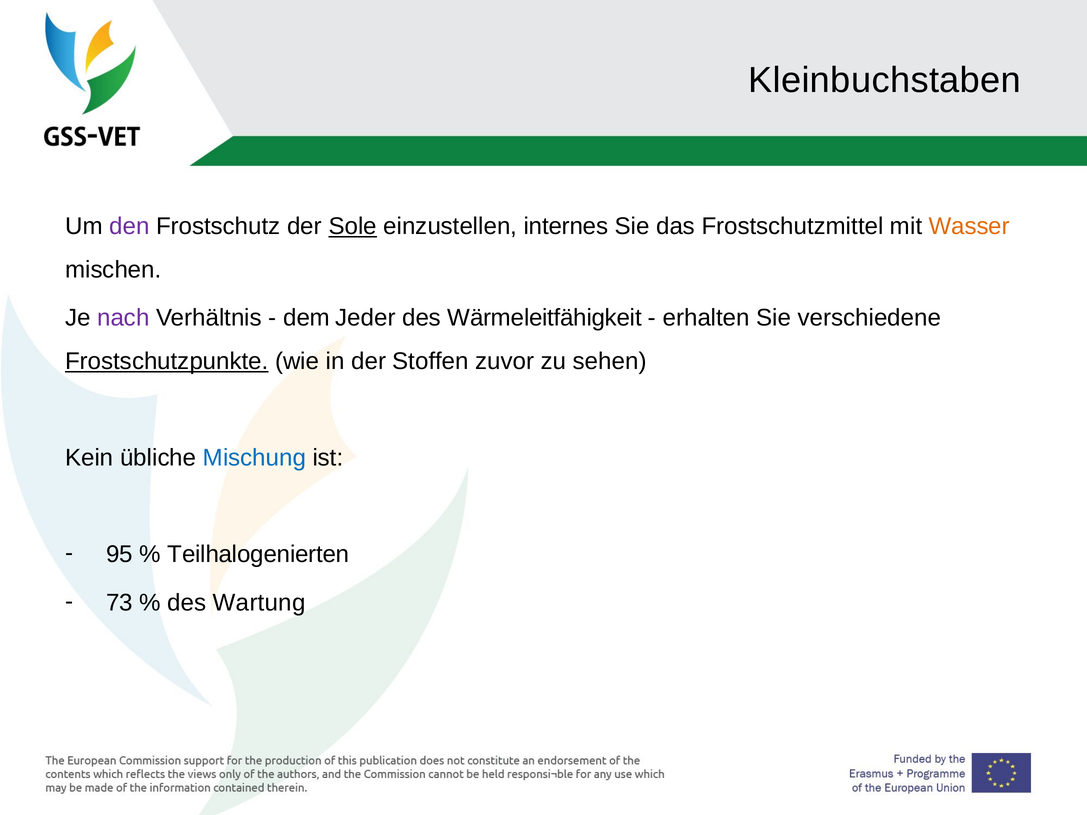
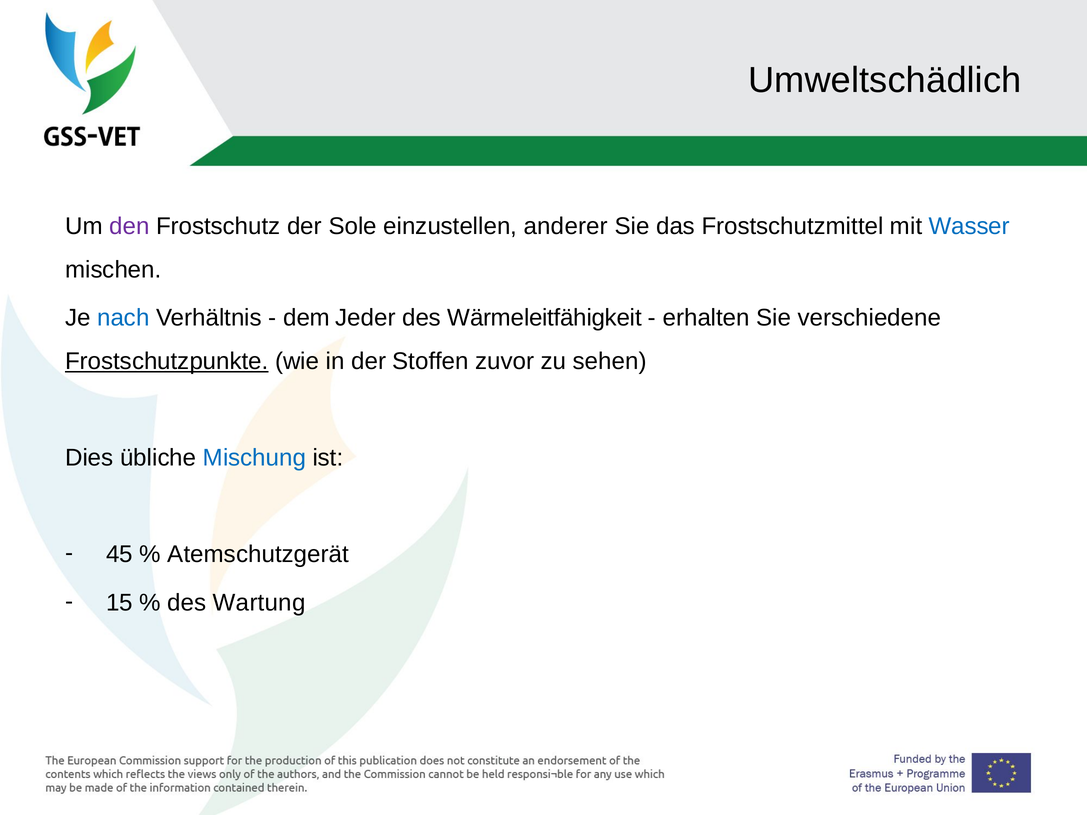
Kleinbuchstaben: Kleinbuchstaben -> Umweltschädlich (885, 80)
Sole underline: present -> none (353, 226)
internes: internes -> anderer (566, 226)
Wasser colour: orange -> blue (969, 226)
nach colour: purple -> blue (123, 318)
Kein: Kein -> Dies (89, 458)
95: 95 -> 45 (119, 555)
Teilhalogenierten: Teilhalogenierten -> Atemschutzgerät (258, 555)
73: 73 -> 15 (119, 603)
